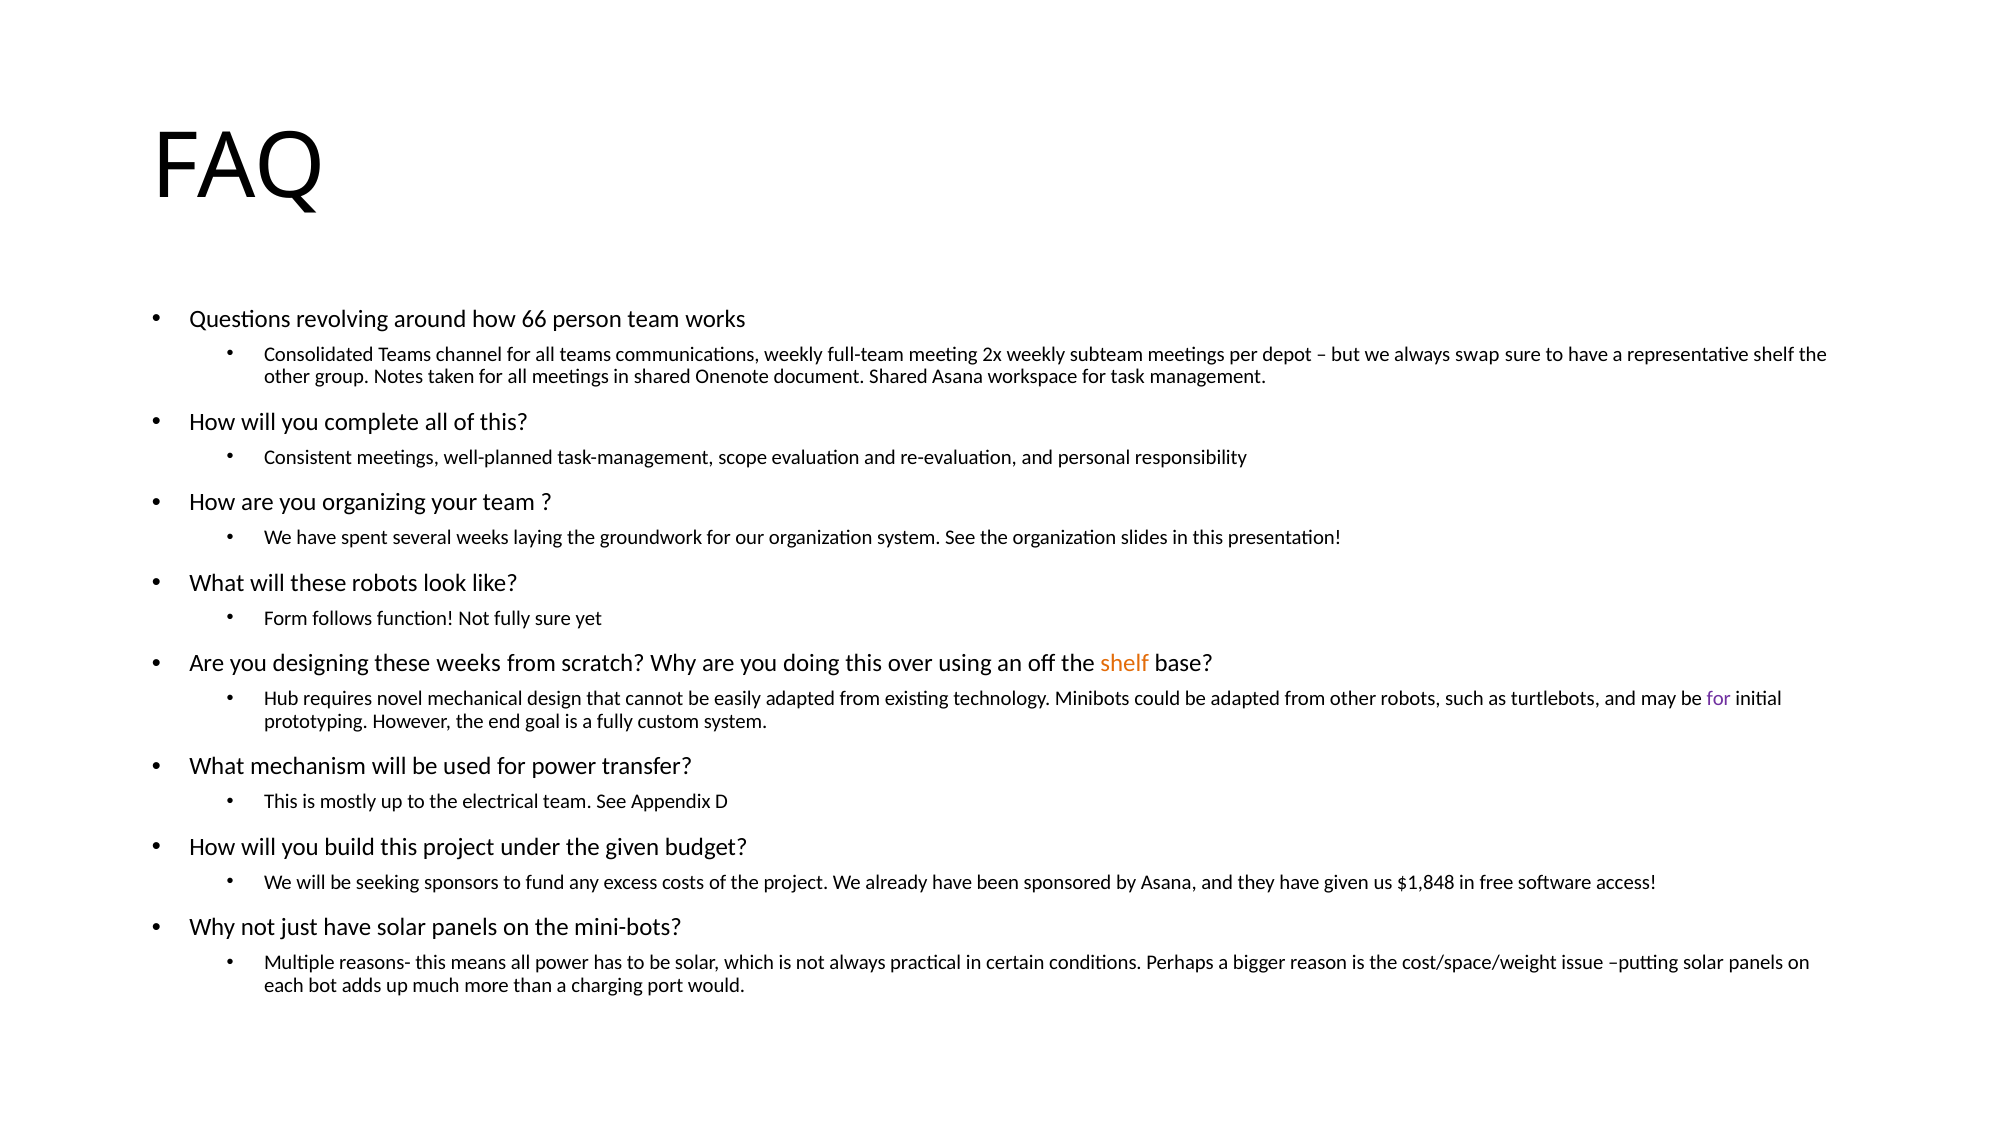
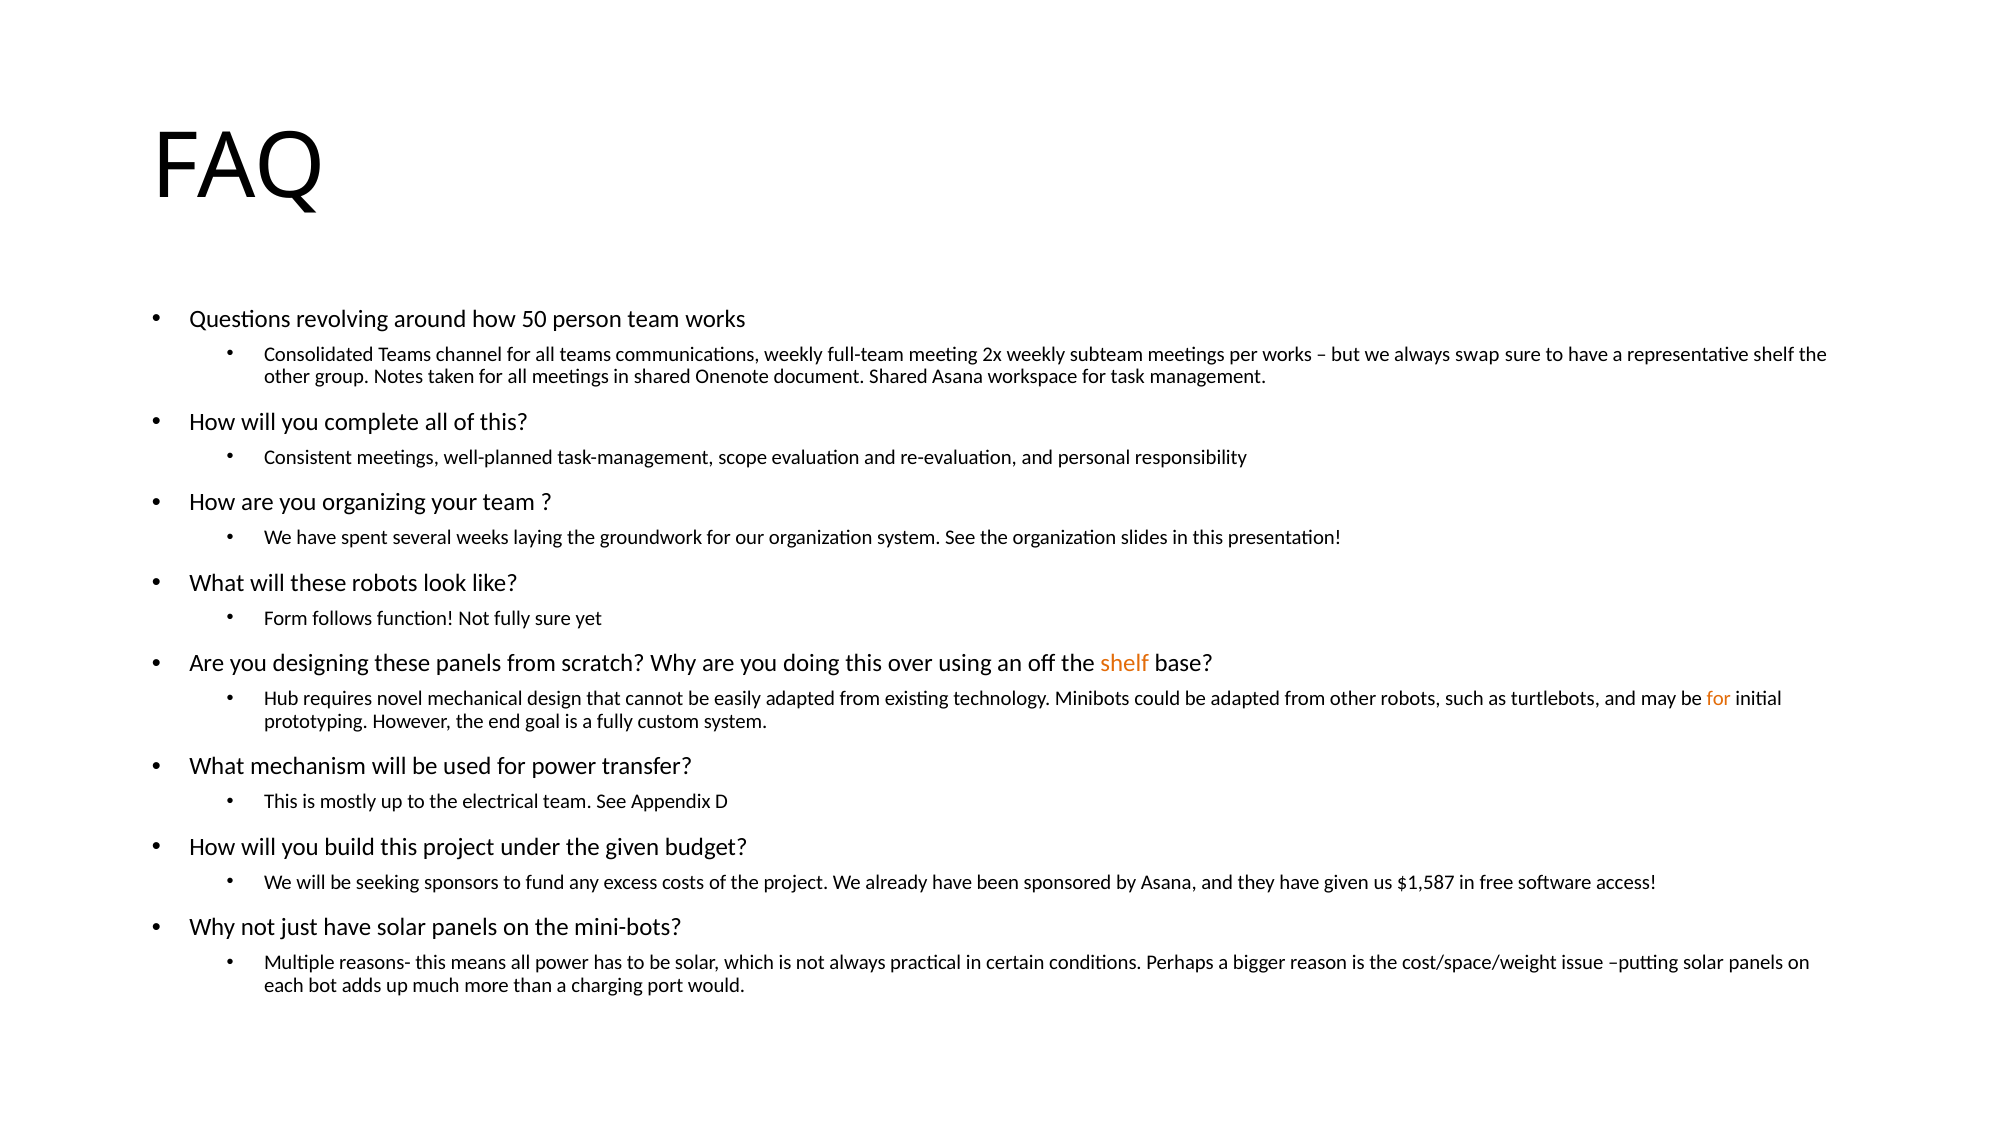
66: 66 -> 50 (534, 319)
per depot: depot -> works (1287, 354)
these weeks: weeks -> panels (469, 664)
for colour: purple -> orange (1719, 699)
$1,848: $1,848 -> $1,587 (1426, 882)
